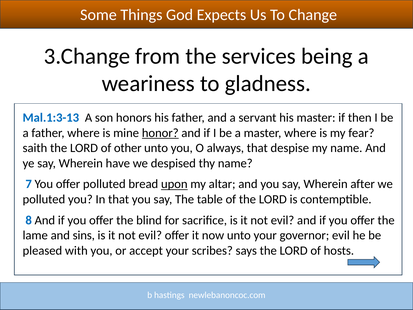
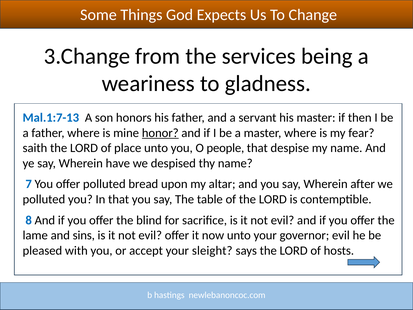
Mal.1:3-13: Mal.1:3-13 -> Mal.1:7-13 (51, 118)
other: other -> place (128, 148)
always: always -> people (225, 148)
upon underline: present -> none (174, 184)
scribes: scribes -> sleight (212, 250)
